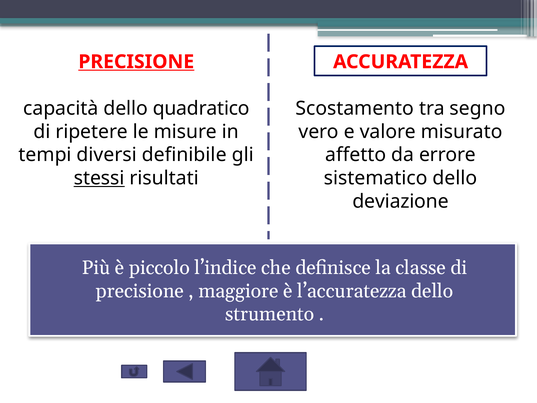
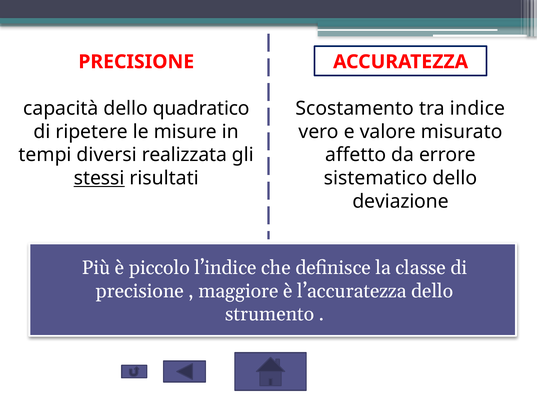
PRECISIONE underline: present -> none (136, 62)
segno: segno -> indice (478, 108)
definibile: definibile -> realizzata (184, 155)
